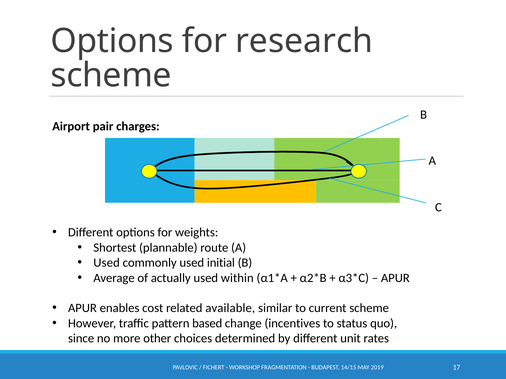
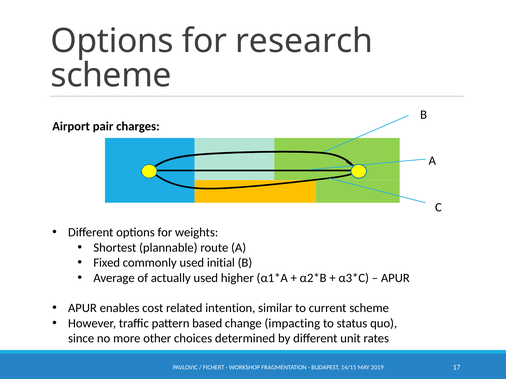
Used: Used -> Fixed (107, 263)
within: within -> higher (237, 278)
available: available -> intention (230, 309)
incentives: incentives -> impacting (292, 324)
